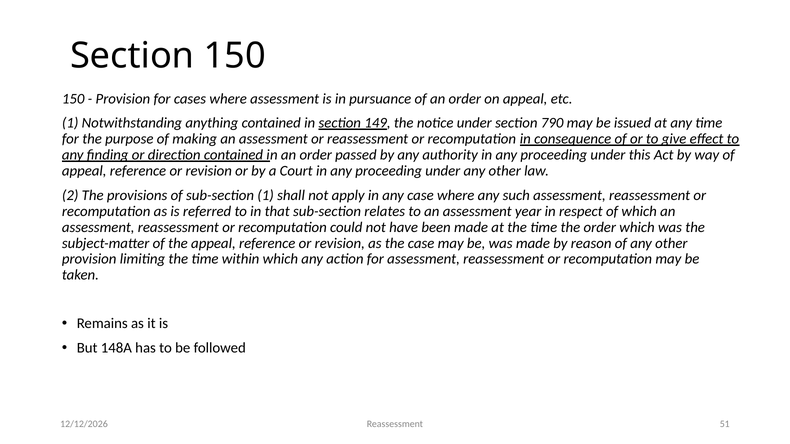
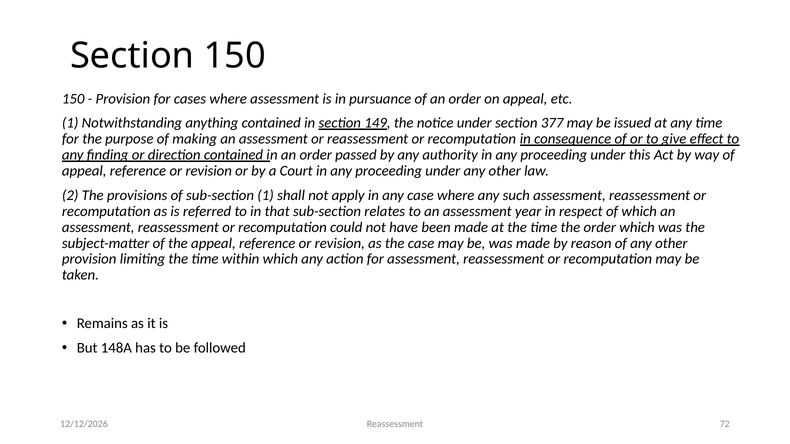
790: 790 -> 377 (552, 123)
51: 51 -> 72 (725, 424)
